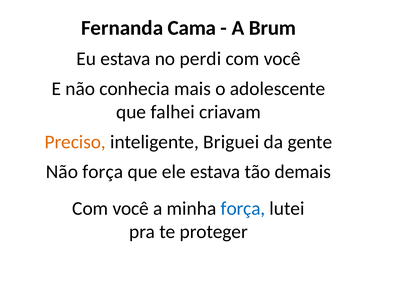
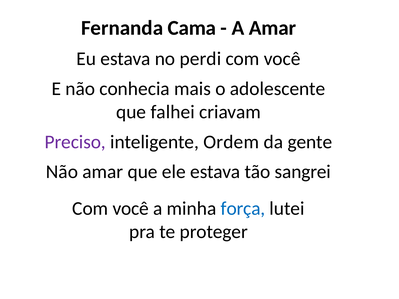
A Brum: Brum -> Amar (272, 28)
Preciso colour: orange -> purple (75, 142)
Briguei: Briguei -> Ordem (231, 142)
Não força: força -> amar (103, 172)
demais: demais -> sangrei (303, 172)
